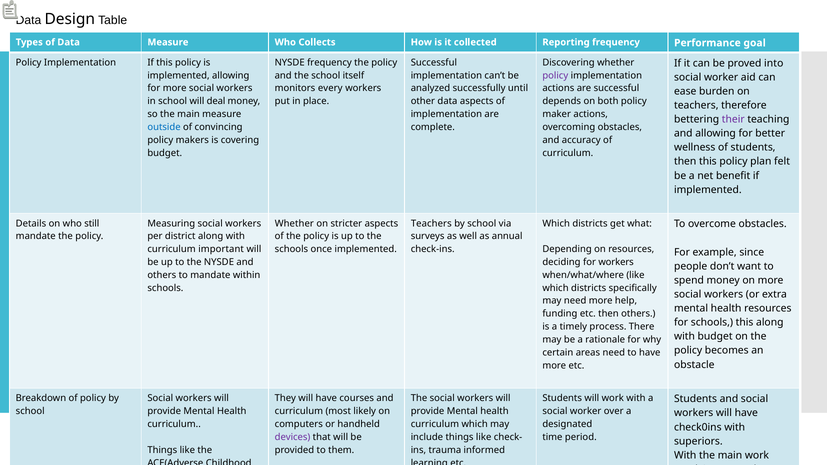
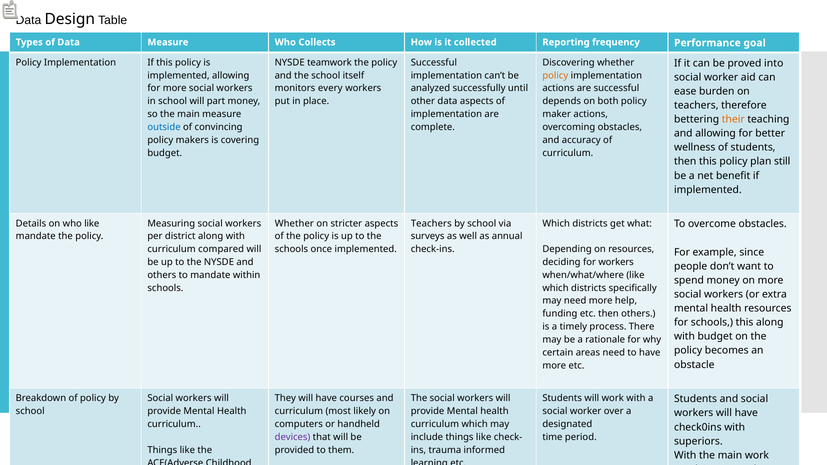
NYSDE frequency: frequency -> teamwork (329, 63)
policy colour: purple -> orange (555, 75)
deal: deal -> part (216, 101)
their colour: purple -> orange (733, 119)
felt: felt -> still (782, 162)
who still: still -> like (92, 223)
important: important -> compared (221, 249)
